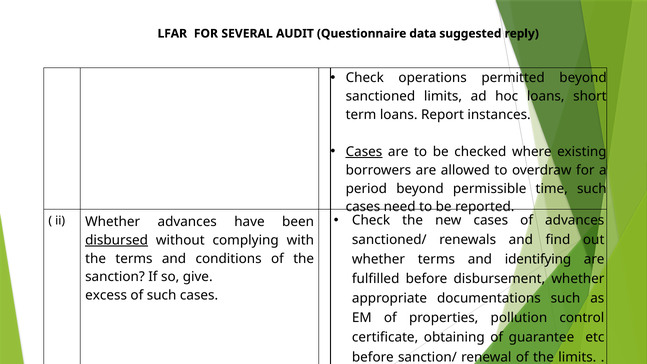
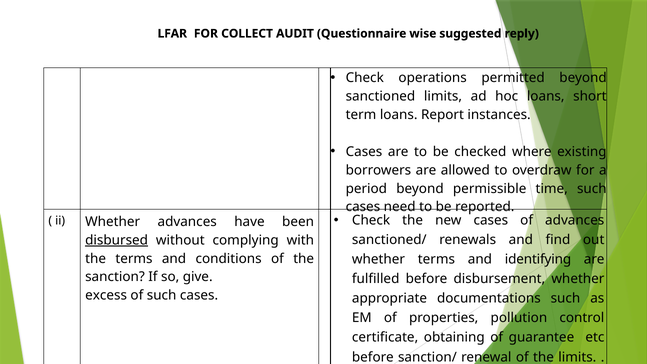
SEVERAL: SEVERAL -> COLLECT (247, 34)
data: data -> wise (423, 34)
Cases underline: present -> none (364, 152)
